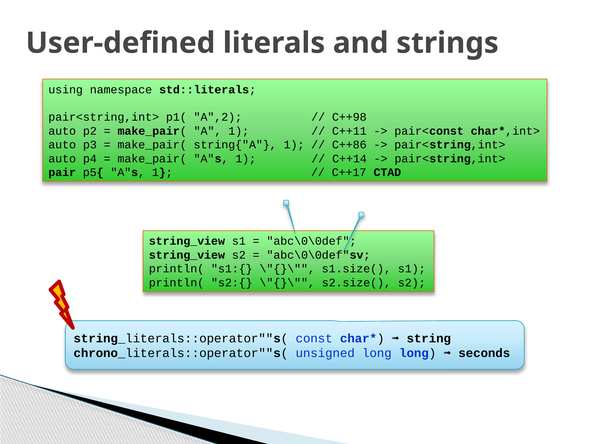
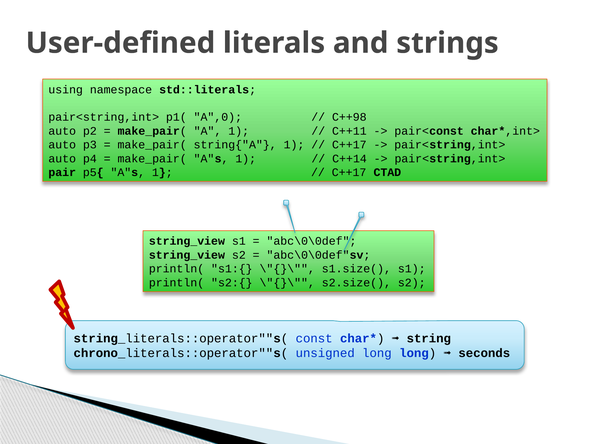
A",2: A",2 -> A",0 (218, 117)
C++86: C++86 -> C++17 (349, 145)
